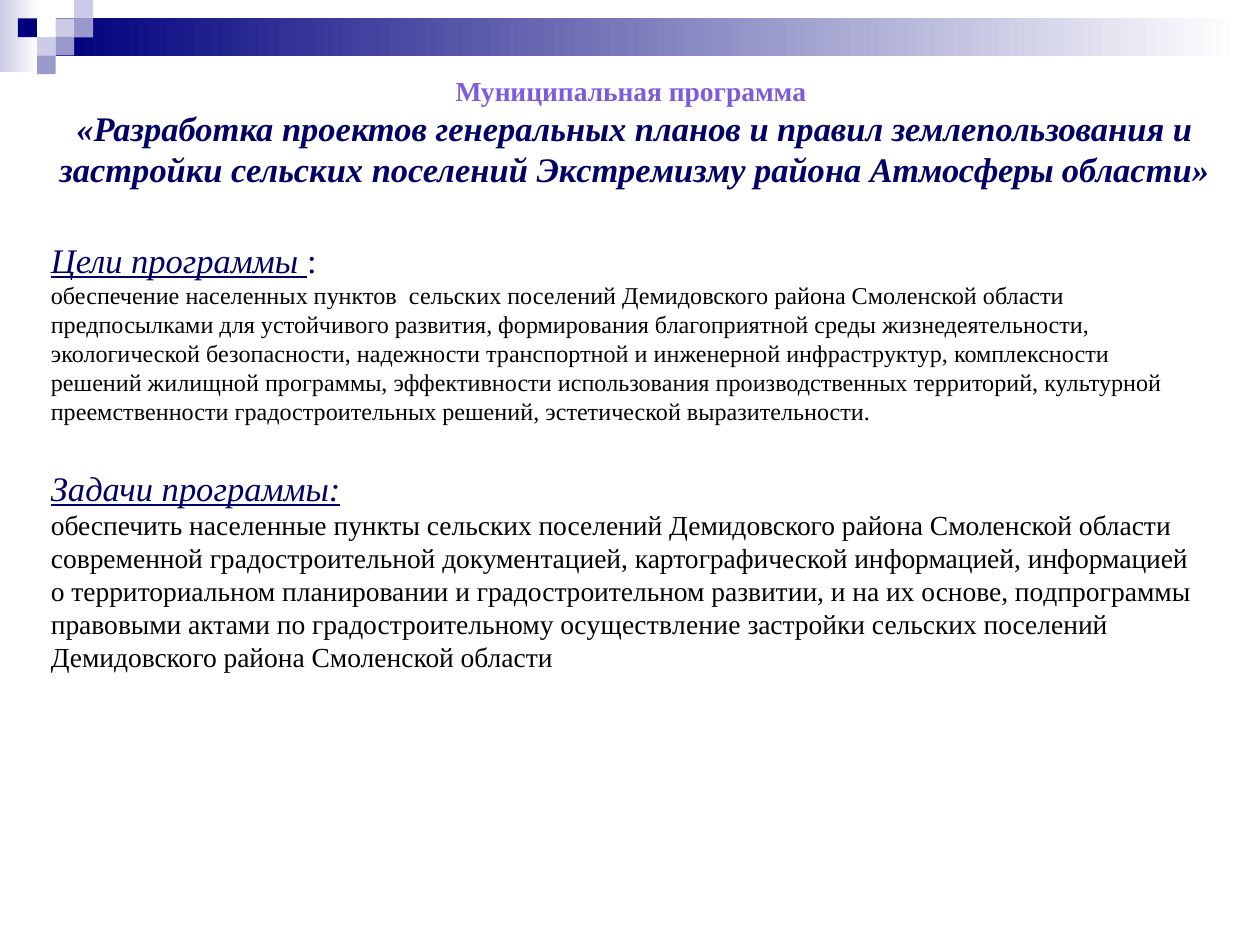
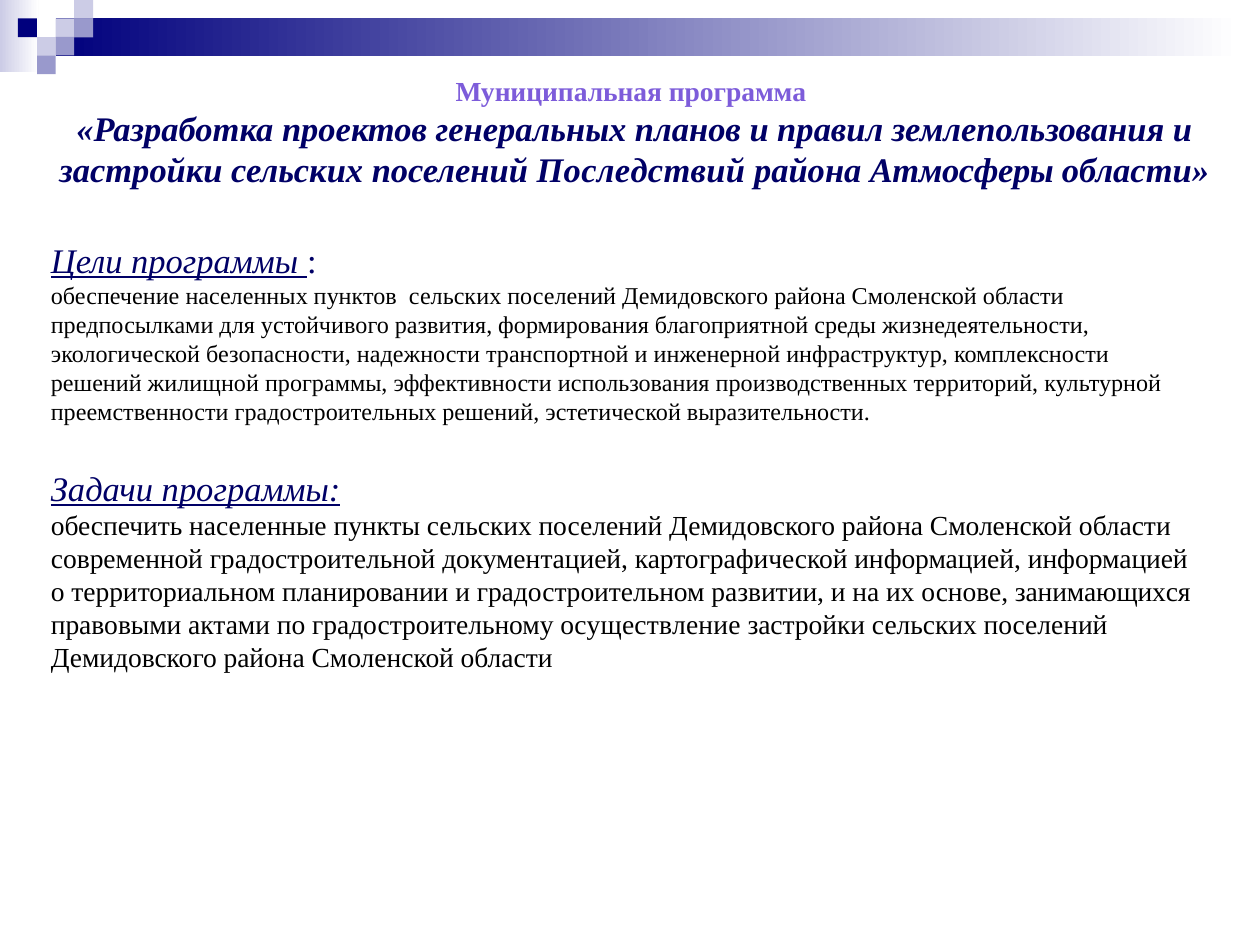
Экстремизму: Экстремизму -> Последствий (641, 171)
подпрограммы: подпрограммы -> занимающихся (1103, 592)
